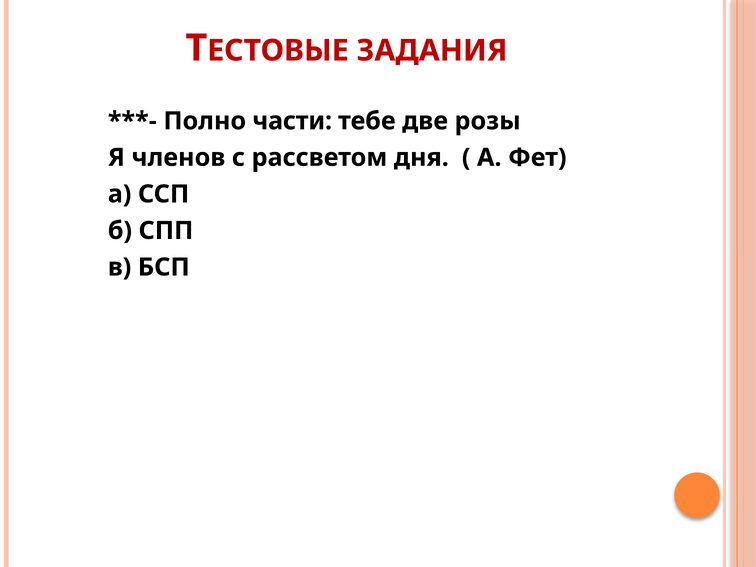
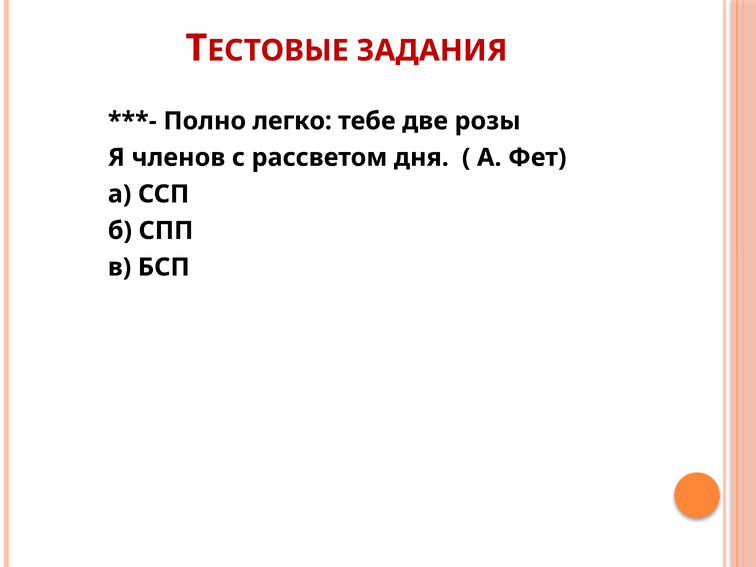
части: части -> легко (292, 121)
